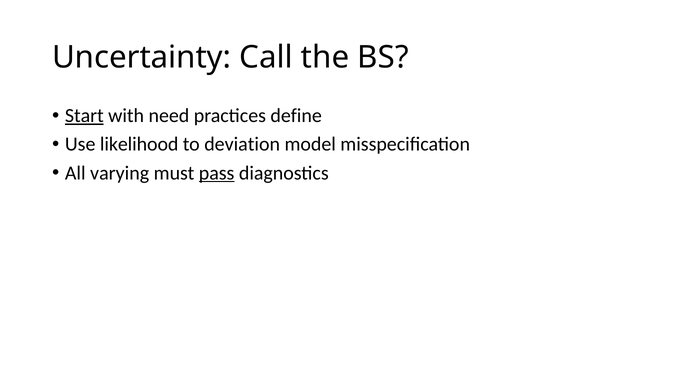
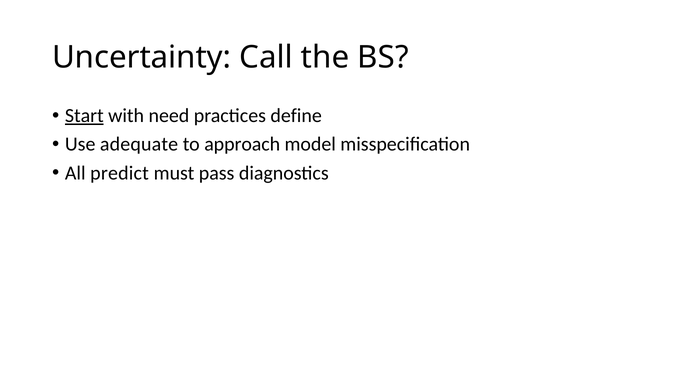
likelihood: likelihood -> adequate (139, 144)
deviation: deviation -> approach (242, 144)
varying: varying -> predict (120, 173)
pass underline: present -> none (217, 173)
